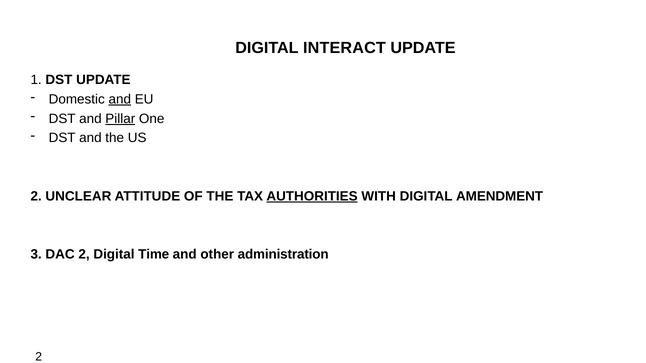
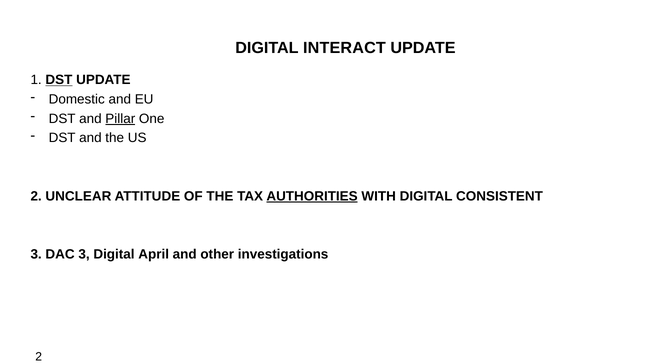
DST underline: none -> present (59, 80)
and underline: present -> none (120, 99)
AMENDMENT: AMENDMENT -> CONSISTENT (500, 196)
DAC 2: 2 -> 3 (84, 254)
Time: Time -> April (154, 254)
administration: administration -> investigations (283, 254)
